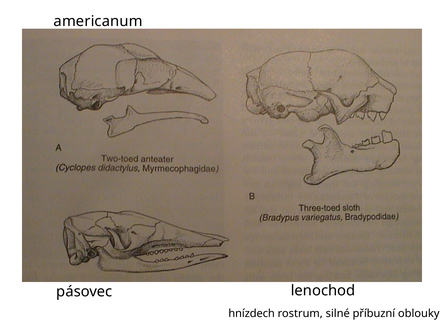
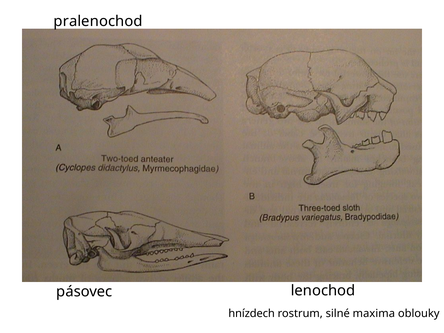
americanum: americanum -> pralenochod (98, 21)
příbuzní: příbuzní -> maxima (374, 314)
